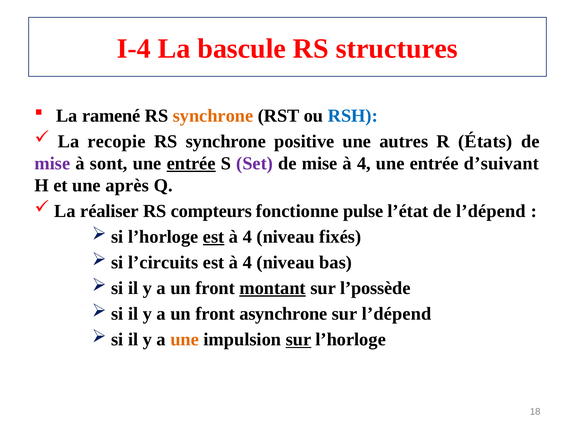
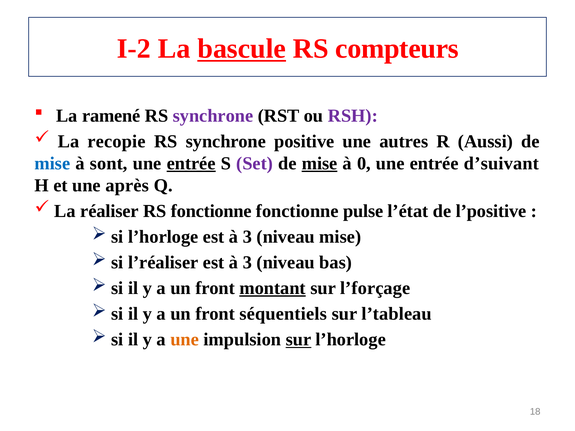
I-4: I-4 -> I-2 (134, 49)
bascule underline: none -> present (242, 49)
structures: structures -> compteurs (397, 49)
synchrone colour: orange -> purple (213, 116)
RSH colour: blue -> purple (353, 116)
États: États -> Aussi (485, 141)
mise colour: purple -> blue (52, 164)
mise underline: none -> present (320, 164)
4: 4 -> 0 (364, 164)
RS compteurs: compteurs -> fonctionne (211, 211)
de l’dépend: l’dépend -> l’positive (491, 211)
est underline: present -> none (214, 237)
4: 4 -> 3 (247, 237)
niveau fixés: fixés -> mise (340, 237)
l’circuits: l’circuits -> l’réaliser (163, 263)
4: 4 -> 3 (247, 263)
l’possède: l’possède -> l’forçage (375, 288)
asynchrone: asynchrone -> séquentiels (283, 314)
sur l’dépend: l’dépend -> l’tableau (397, 314)
